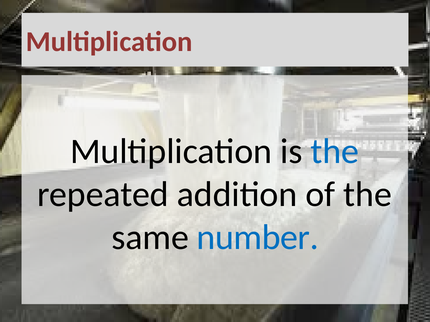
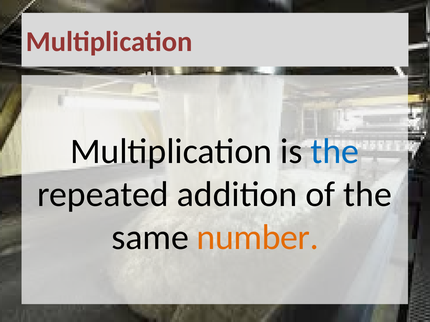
number colour: blue -> orange (258, 238)
